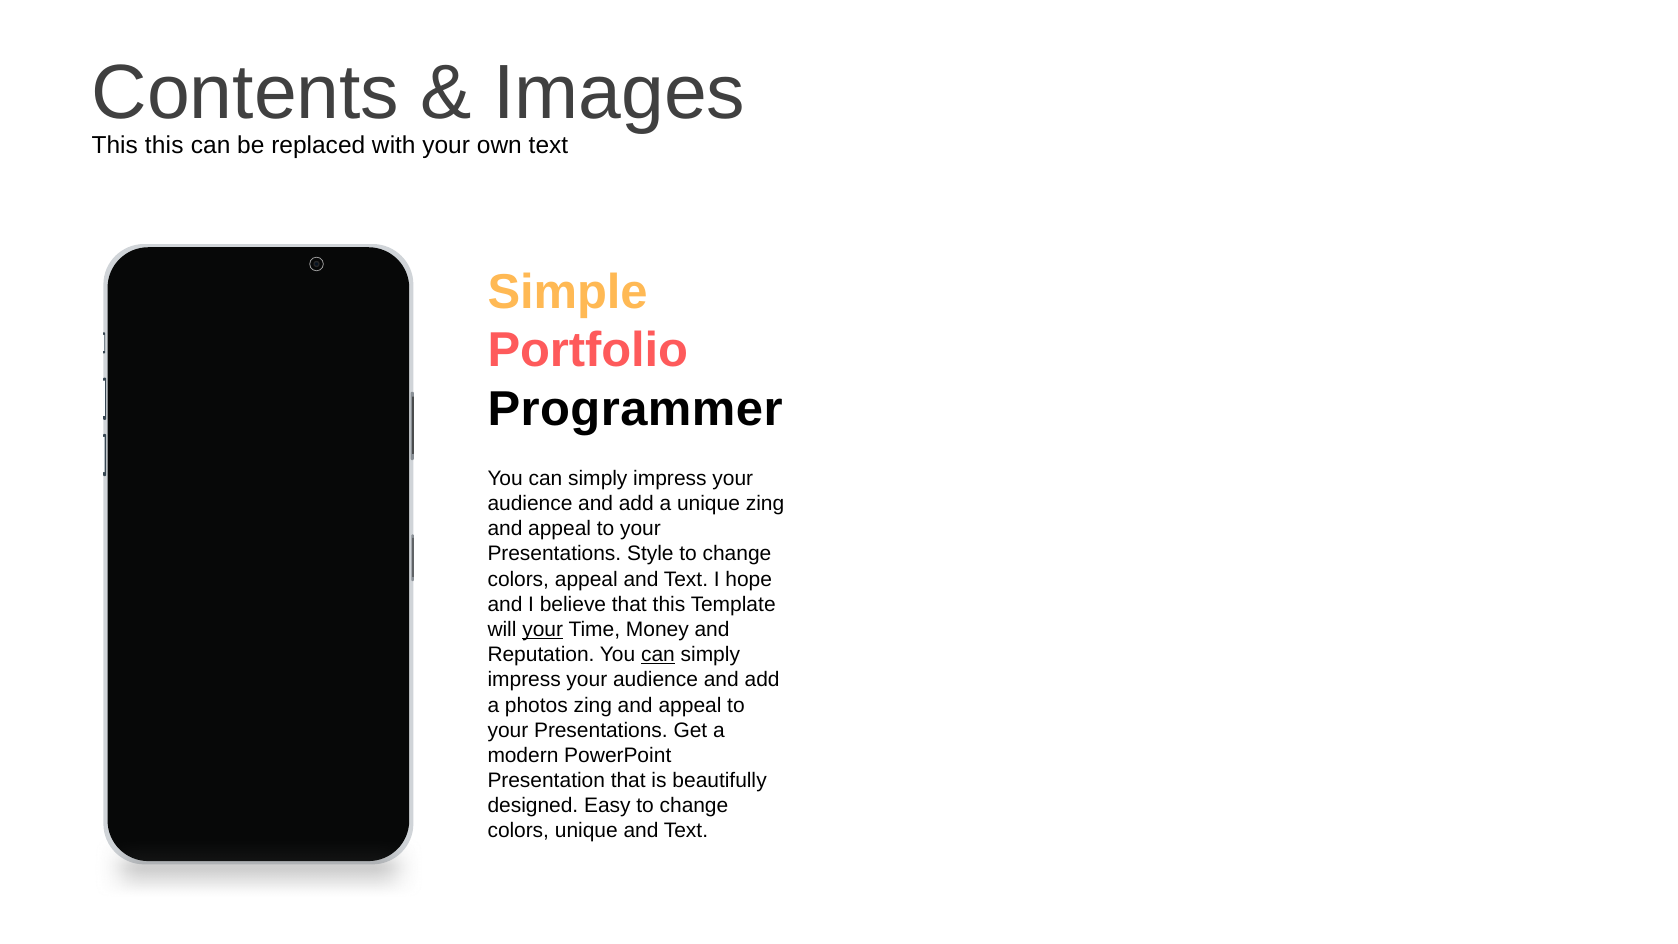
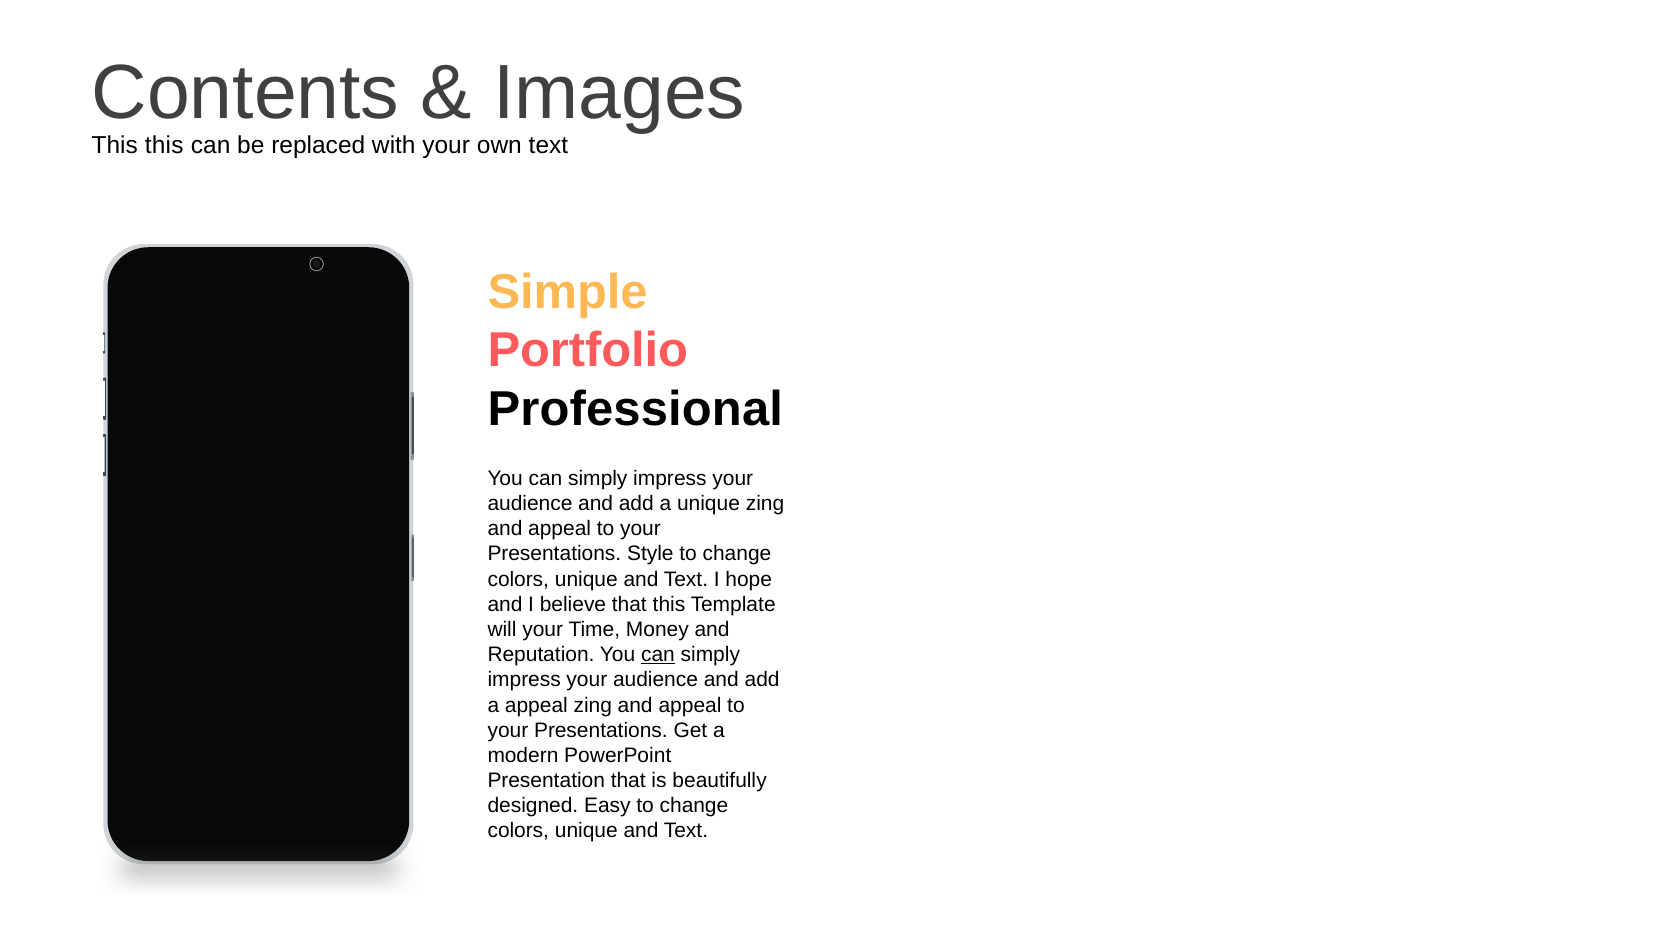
Programmer: Programmer -> Professional (635, 410)
appeal: appeal -> unique (586, 579)
your underline: present -> none (543, 630)
a photos: photos -> appeal (536, 705)
